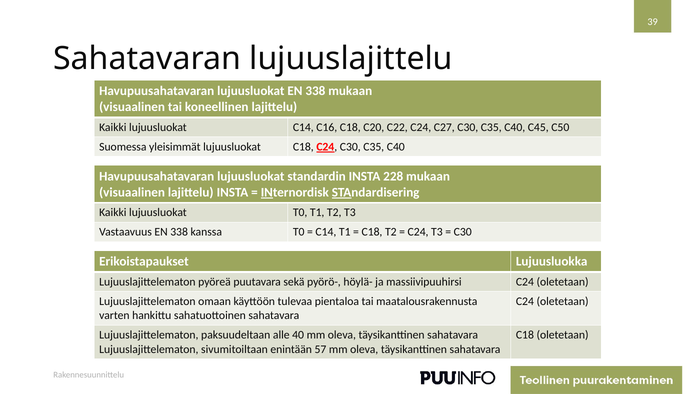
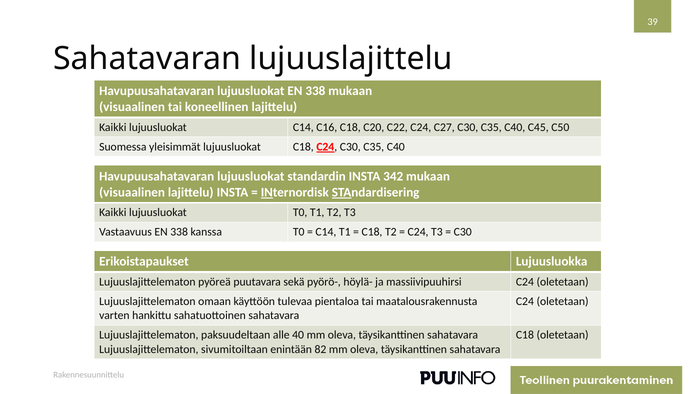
228: 228 -> 342 (393, 176)
57: 57 -> 82 (320, 349)
